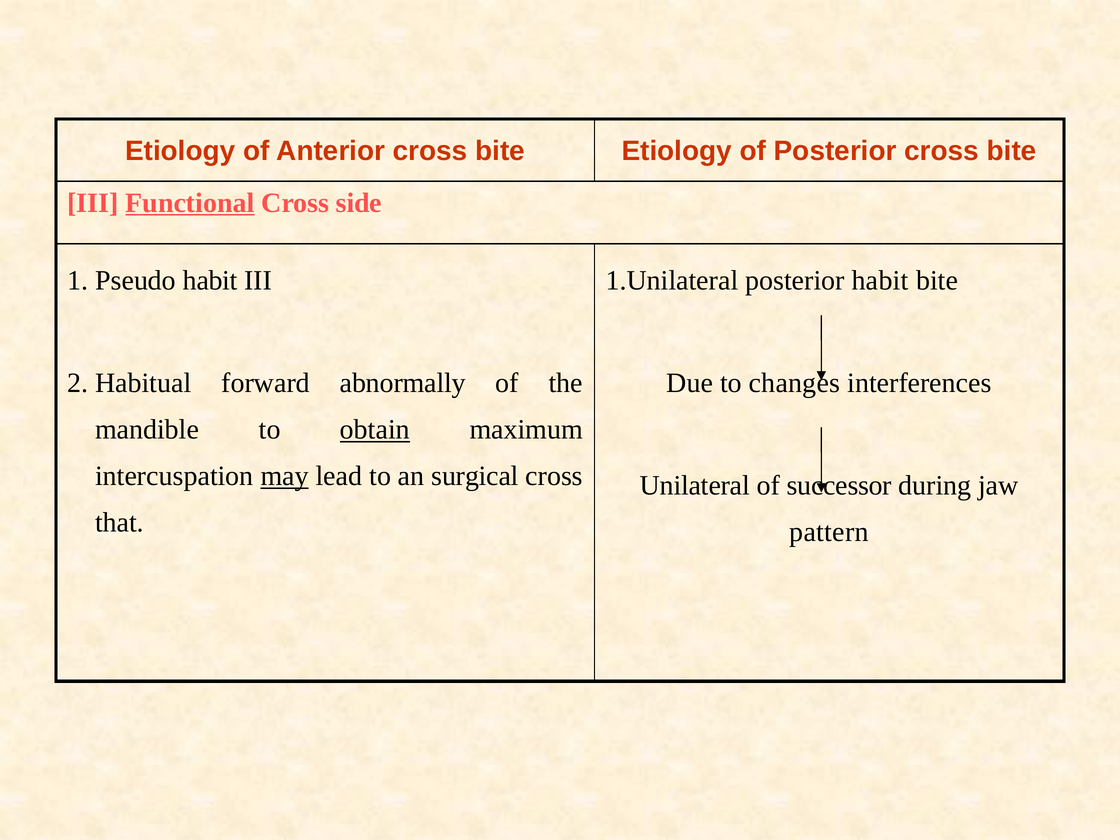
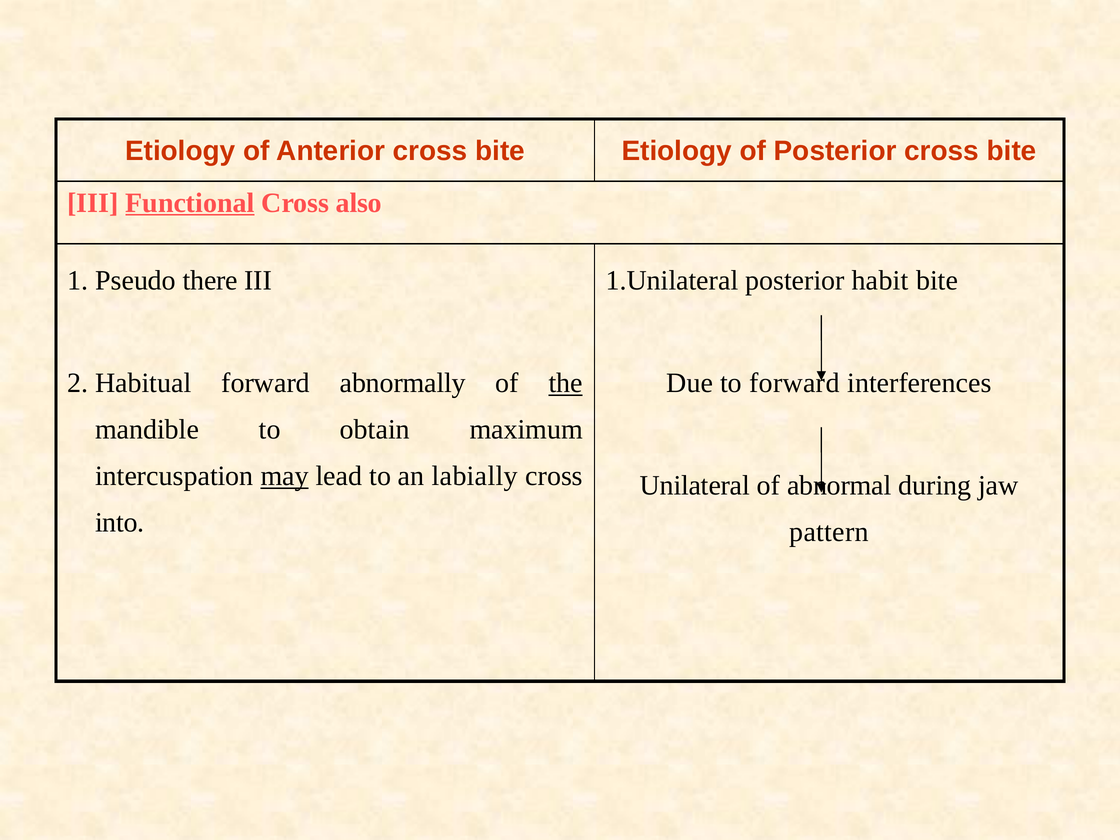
side: side -> also (359, 203)
habit: habit -> there (210, 281)
the underline: none -> present (566, 383)
to changes: changes -> forward (794, 383)
obtain underline: present -> none (375, 430)
surgical: surgical -> labially (475, 476)
successor: successor -> abnormal (839, 486)
that: that -> into (120, 523)
